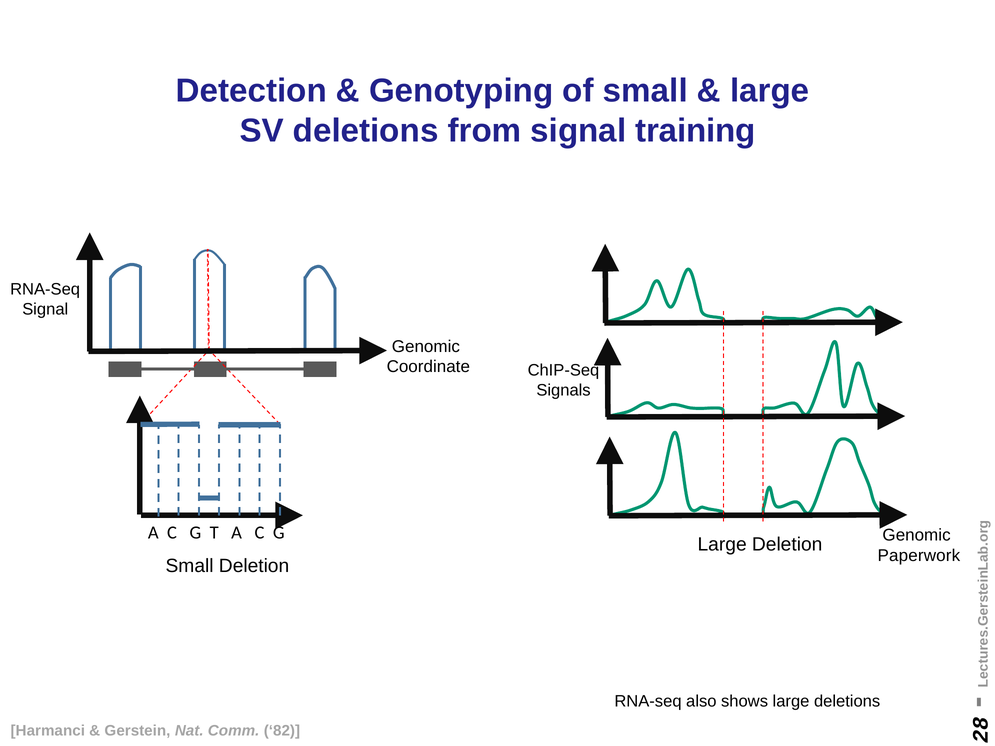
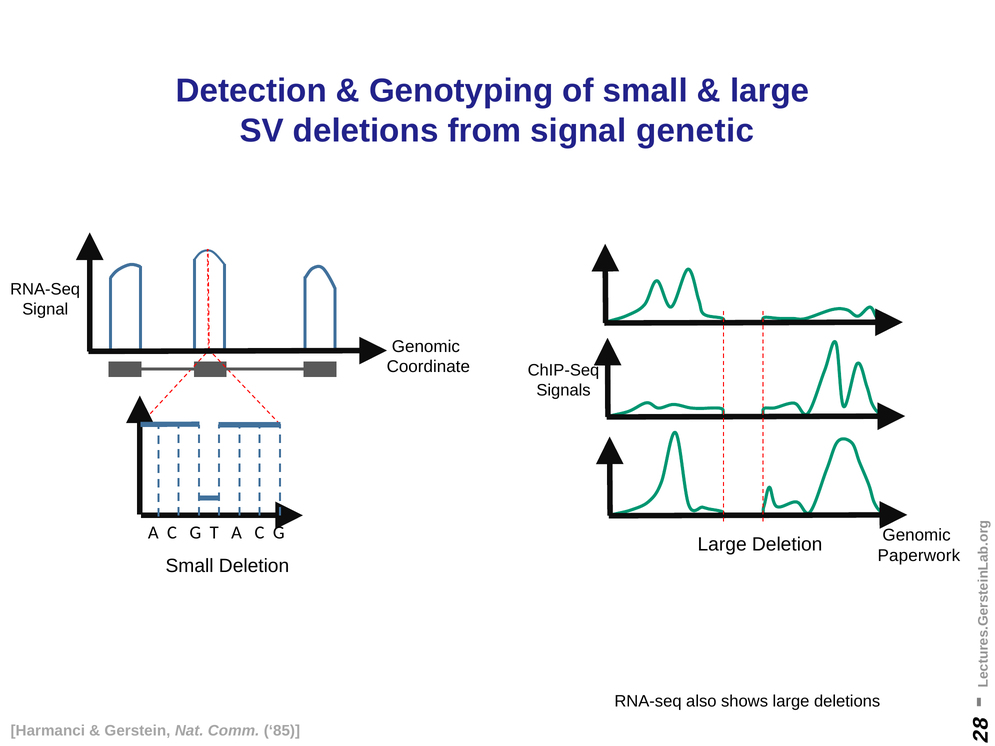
training: training -> genetic (695, 131)
82: 82 -> 85 (282, 731)
